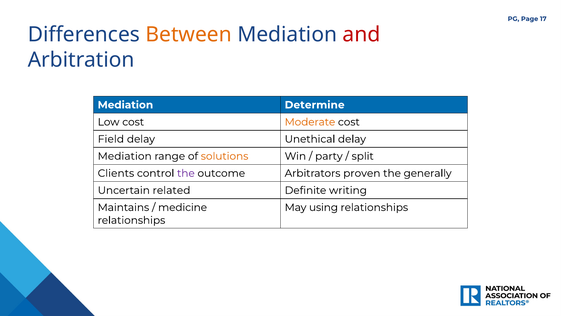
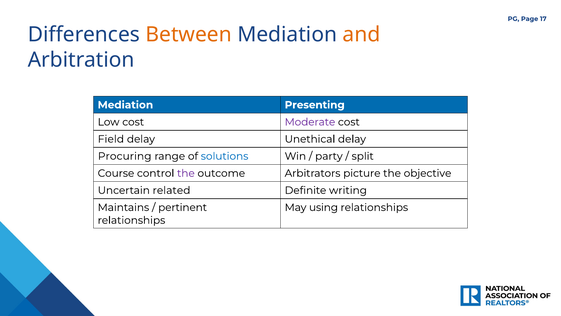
and colour: red -> orange (361, 35)
Determine: Determine -> Presenting (315, 105)
Moderate colour: orange -> purple (310, 122)
Mediation: Mediation -> Procuring (125, 156)
solutions colour: orange -> blue (225, 156)
Clients: Clients -> Course (116, 173)
proven: proven -> picture (362, 173)
generally: generally -> objective (428, 173)
medicine: medicine -> pertinent (183, 207)
